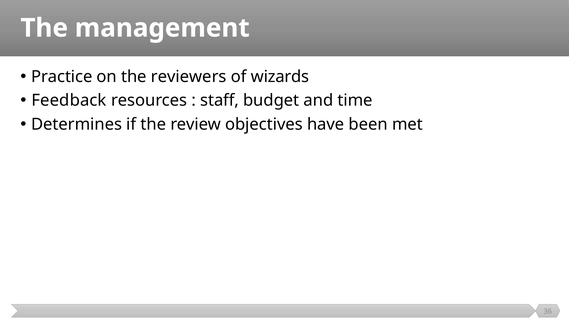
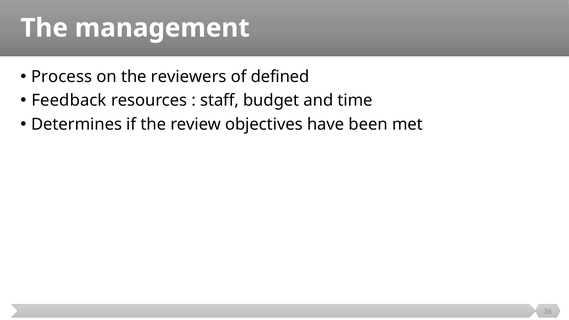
Practice: Practice -> Process (62, 77)
wizards: wizards -> defined (280, 77)
